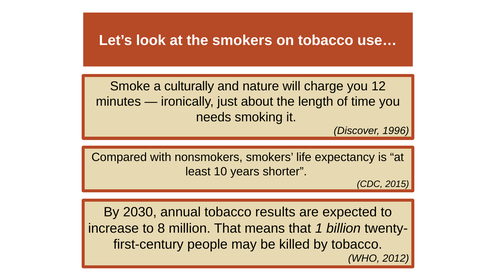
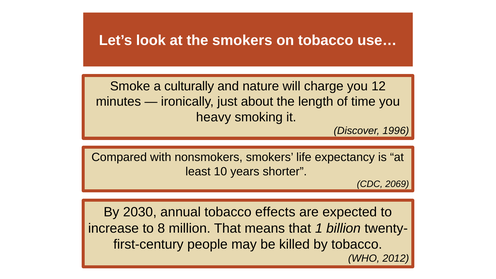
needs: needs -> heavy (214, 117)
2015: 2015 -> 2069 (397, 184)
results: results -> effects (275, 212)
